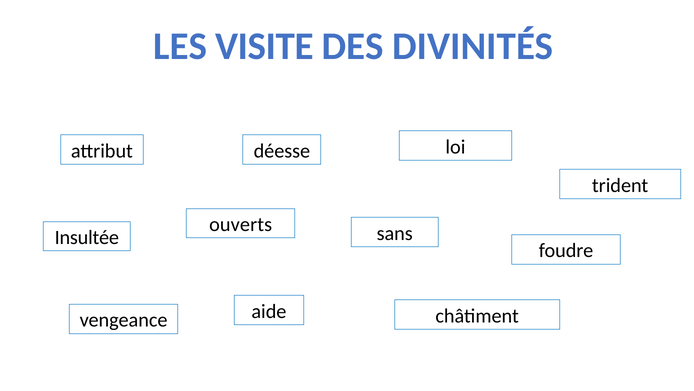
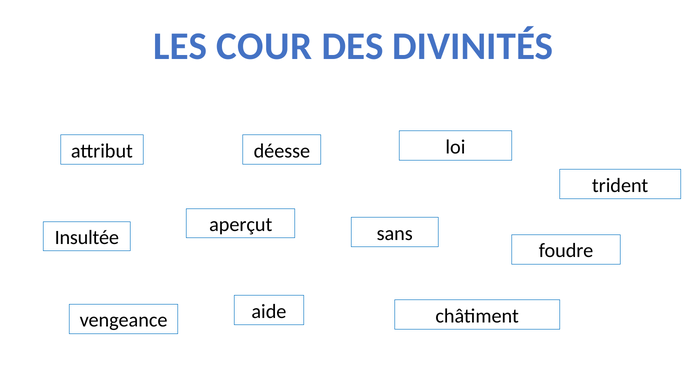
VISITE: VISITE -> COUR (264, 46)
ouverts: ouverts -> aperçut (241, 224)
